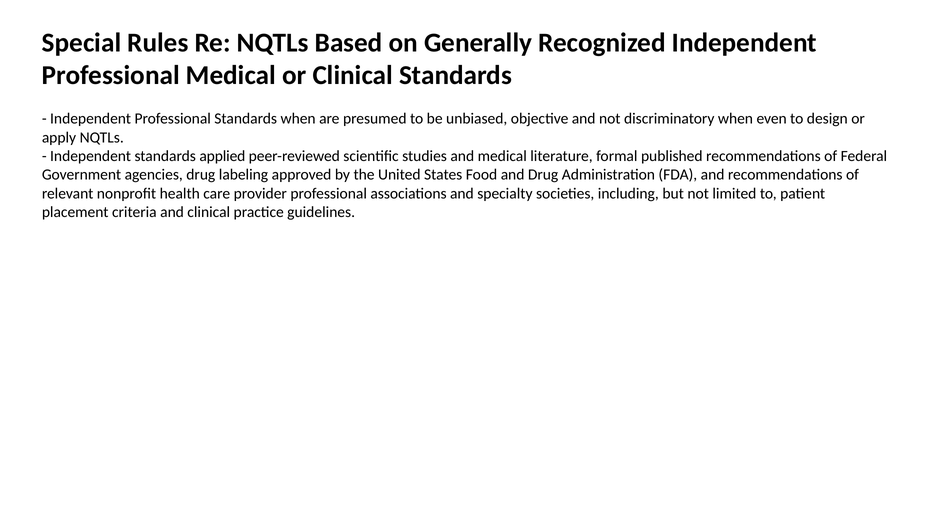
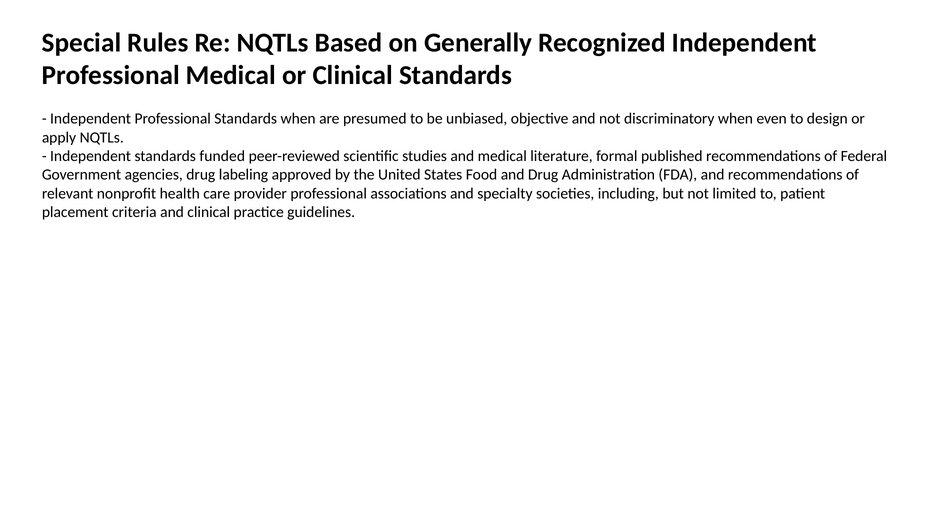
applied: applied -> funded (222, 156)
